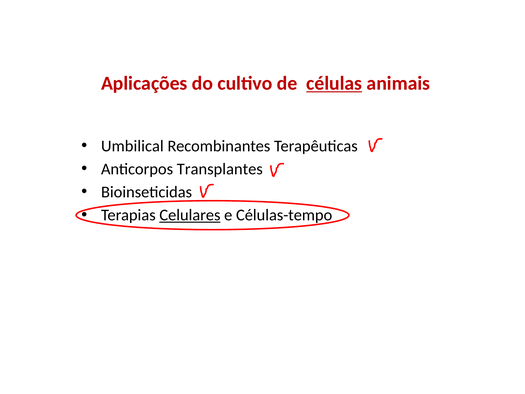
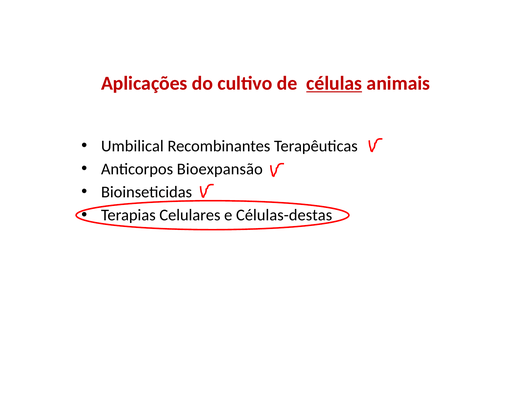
Transplantes: Transplantes -> Bioexpansão (220, 169)
Celulares underline: present -> none (190, 215)
Células-tempo: Células-tempo -> Células-destas (284, 215)
